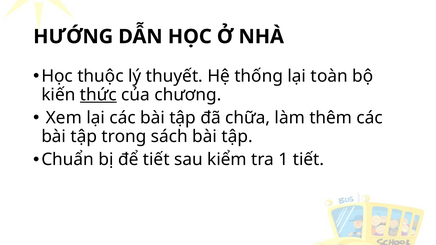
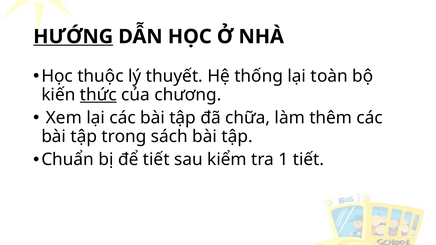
HƯỚNG underline: none -> present (73, 37)
